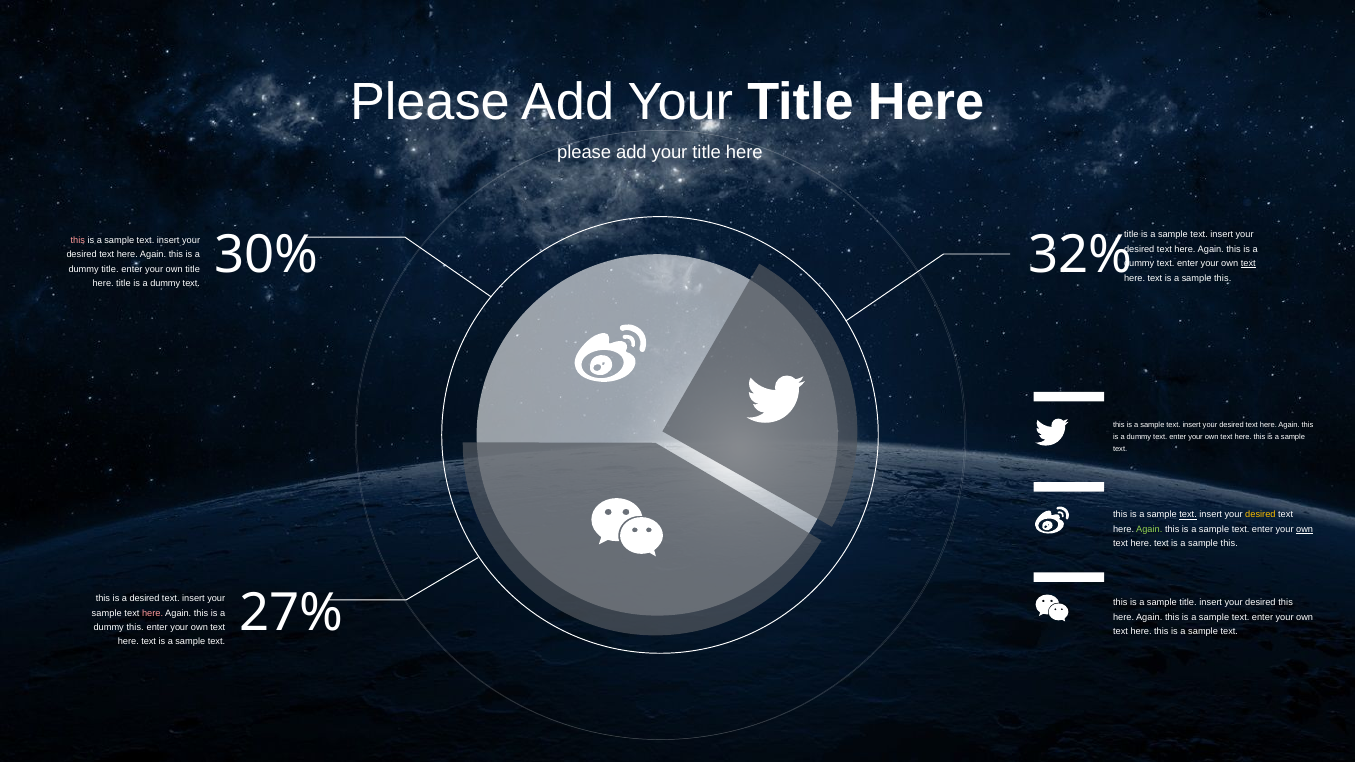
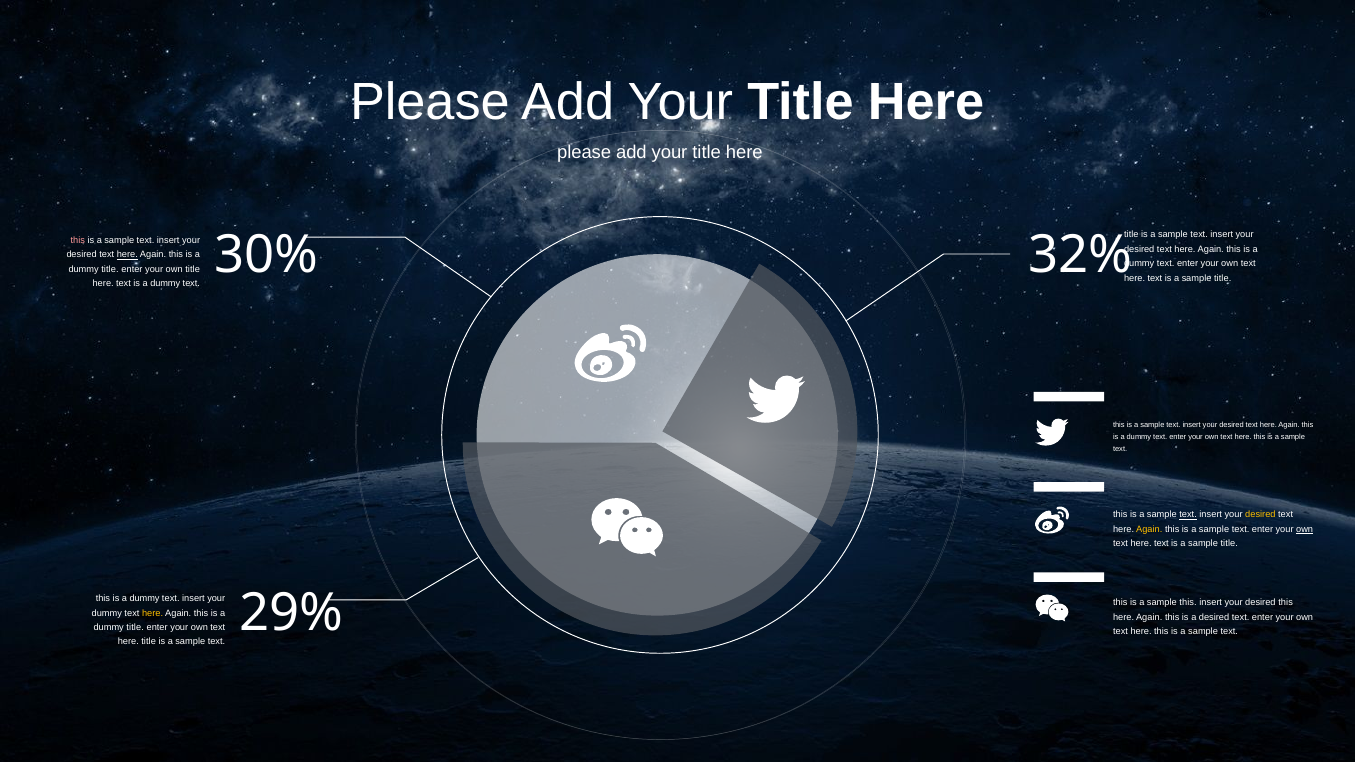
here underline: none -> present (127, 255)
text underline: present -> none (1248, 264)
this: this -> title (1223, 278)
title: title -> text (123, 284)
Again colour: light green -> yellow (1149, 529)
this: this -> title (1229, 544)
desired: desired -> dummy (145, 599)
27%: 27% -> 29% (291, 613)
sample title: title -> this (1188, 603)
sample: sample -> dummy (107, 613)
here colour: pink -> yellow (153, 613)
sample: sample -> desired (1214, 617)
this: this -> title (135, 628)
text: text -> title (149, 642)
